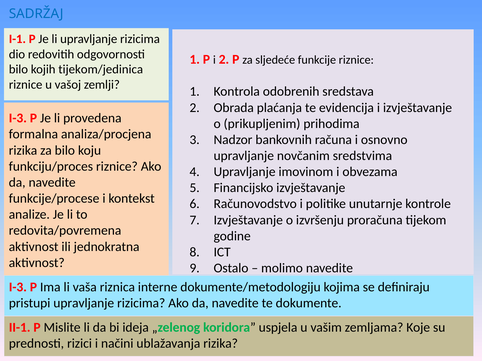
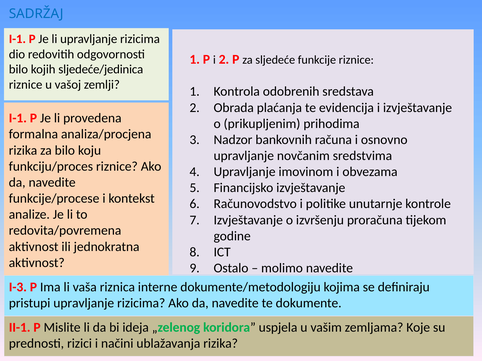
tijekom/jedinica: tijekom/jedinica -> sljedeće/jedinica (101, 70)
I-3: I-3 -> I-1 (18, 118)
